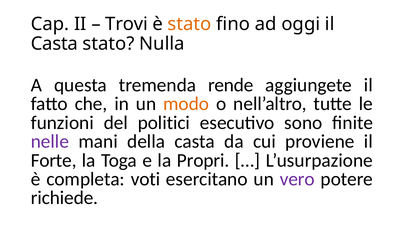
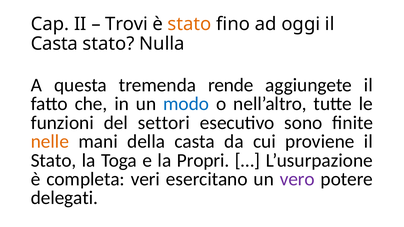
modo colour: orange -> blue (186, 104)
politici: politici -> settori (164, 123)
nelle colour: purple -> orange (50, 142)
Forte: Forte -> Stato (54, 160)
voti: voti -> veri (145, 179)
richiede: richiede -> delegati (64, 198)
